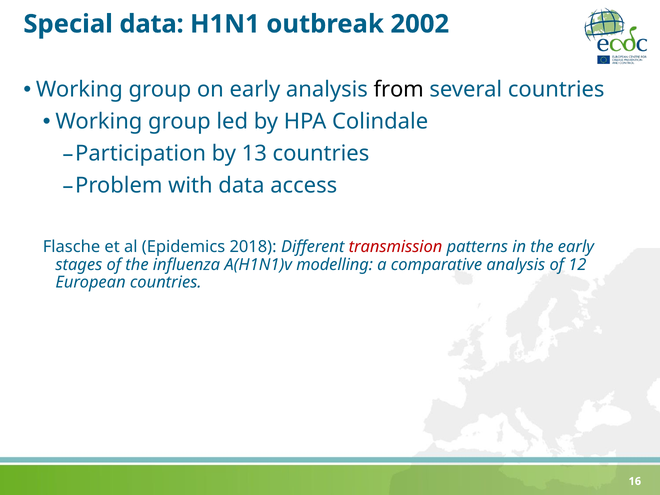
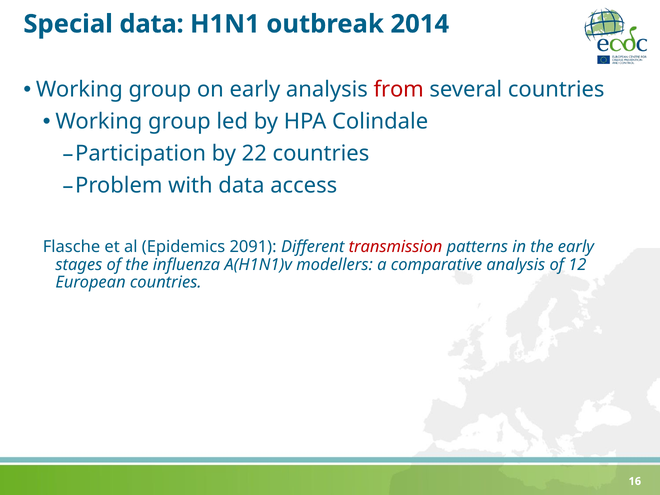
2002: 2002 -> 2014 (420, 24)
from colour: black -> red (399, 90)
13: 13 -> 22 (254, 154)
2018: 2018 -> 2091 (253, 247)
modelling: modelling -> modellers (335, 265)
